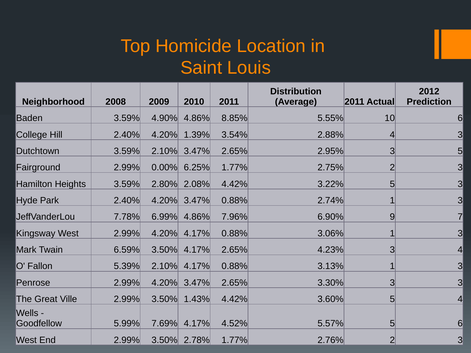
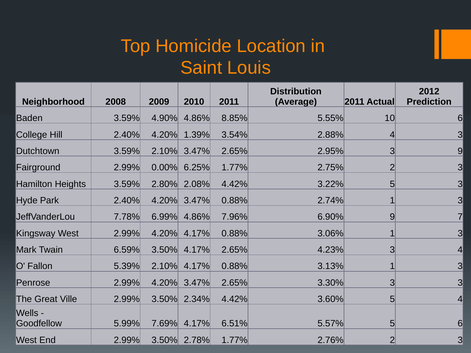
3 5: 5 -> 9 (460, 151)
1.43%: 1.43% -> 2.34% (197, 299)
4.52%: 4.52% -> 6.51% (235, 324)
